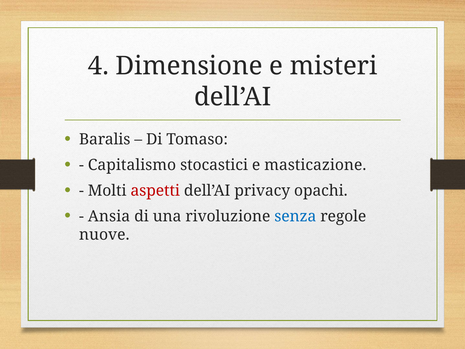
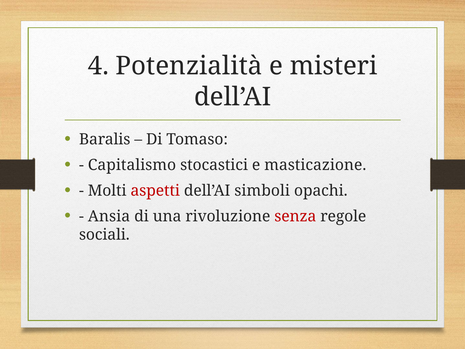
Dimensione: Dimensione -> Potenzialità (189, 66)
privacy: privacy -> simboli (262, 190)
senza colour: blue -> red (295, 216)
nuove: nuove -> sociali (104, 235)
